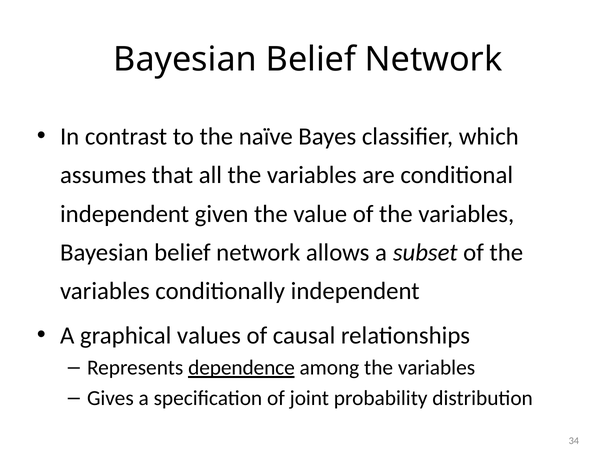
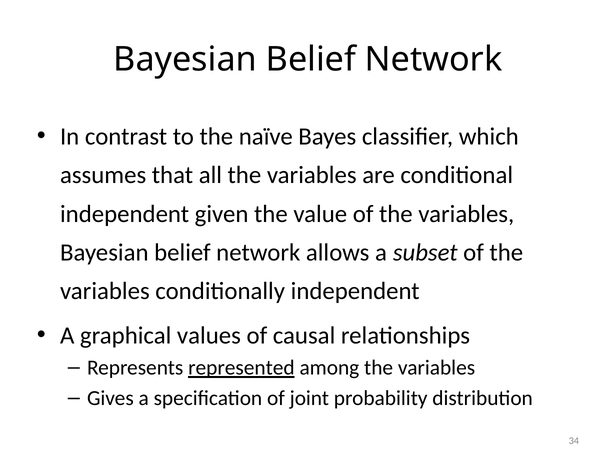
dependence: dependence -> represented (241, 368)
